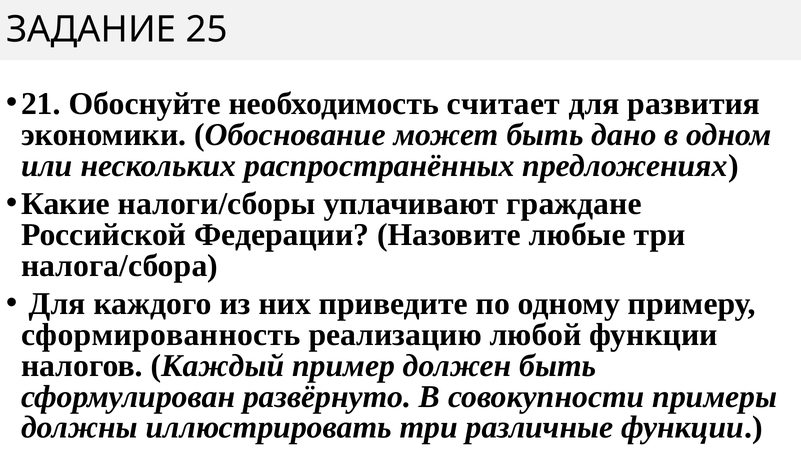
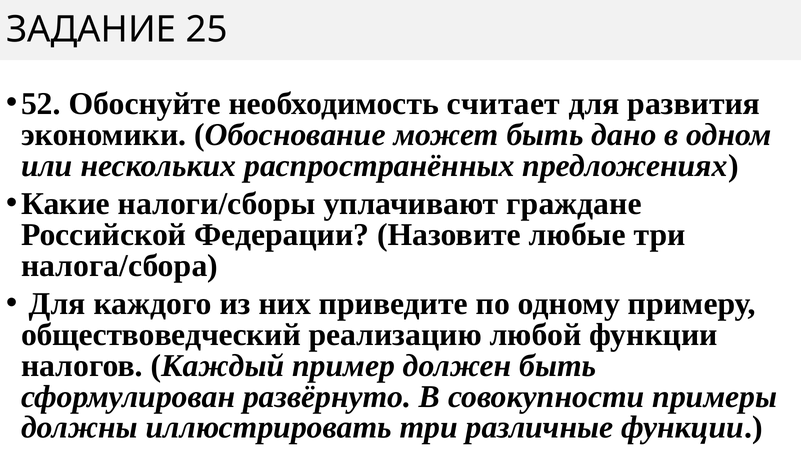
21: 21 -> 52 (41, 104)
сформированность: сформированность -> обществоведческий (161, 335)
